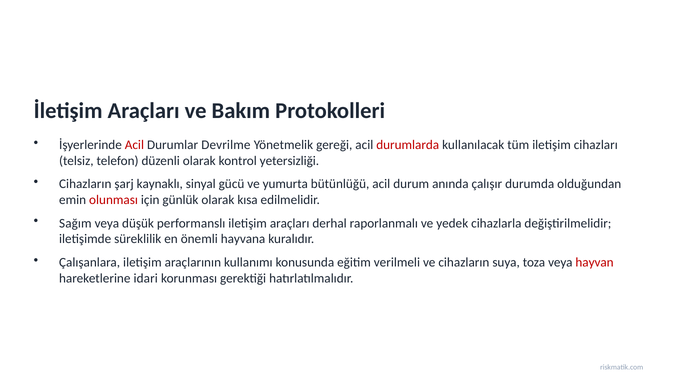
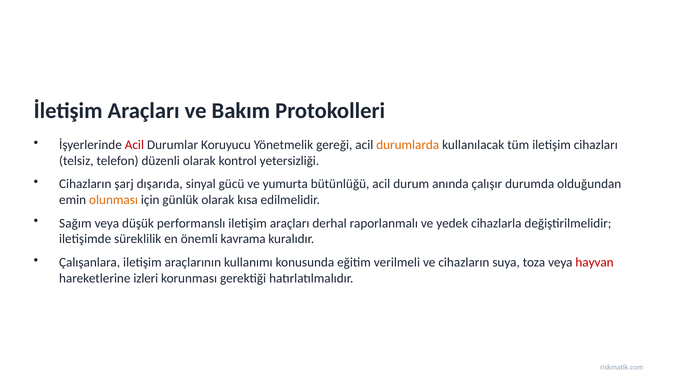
Devrilme: Devrilme -> Koruyucu (226, 145)
durumlarda colour: red -> orange (408, 145)
kaynaklı: kaynaklı -> dışarıda (160, 184)
olunması colour: red -> orange (114, 200)
hayvana: hayvana -> kavrama (243, 239)
idari: idari -> izleri (146, 278)
